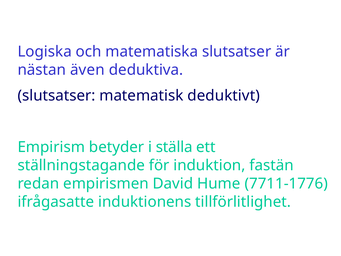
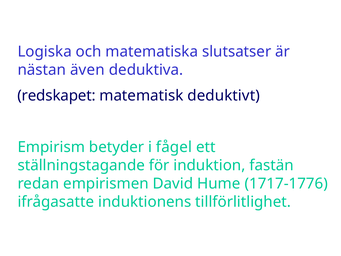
slutsatser: slutsatser -> redskapet (57, 96)
ställa: ställa -> fågel (174, 147)
7711-1776: 7711-1776 -> 1717-1776 (286, 183)
